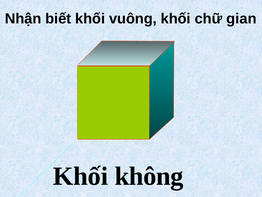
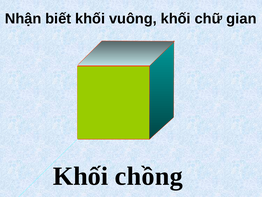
không: không -> chồng (149, 176)
